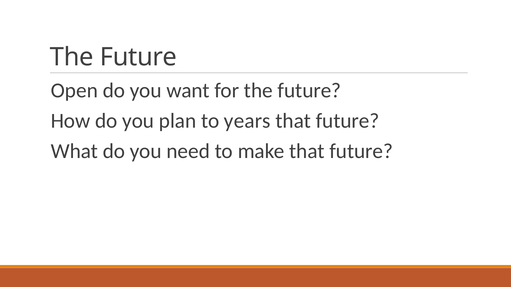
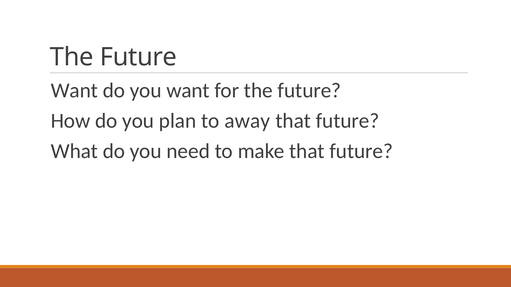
Open: Open -> Want (74, 91)
years: years -> away (247, 121)
